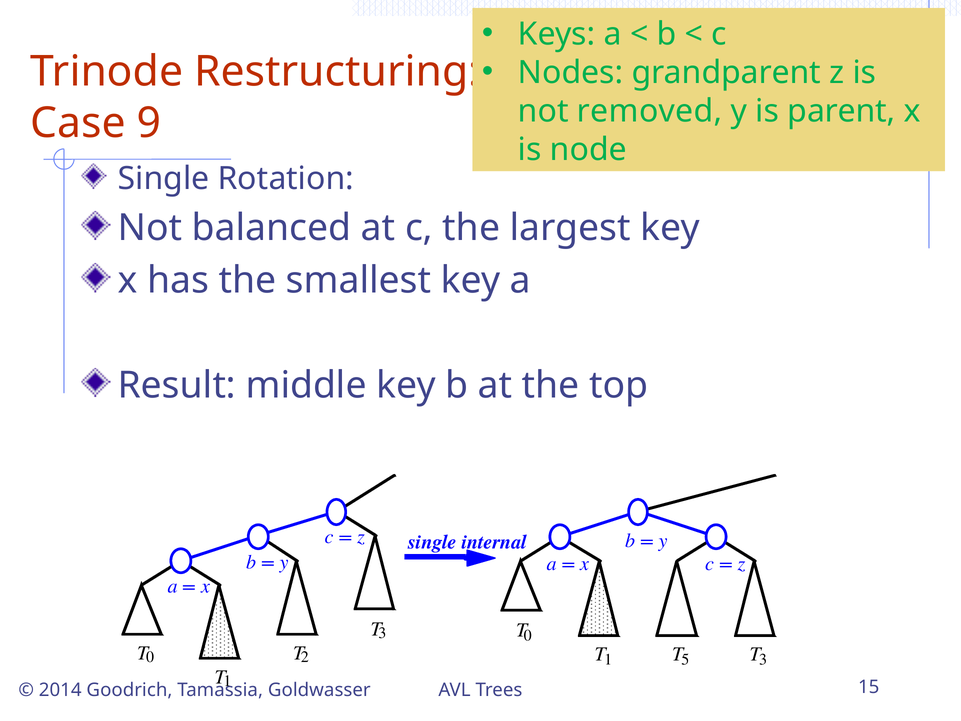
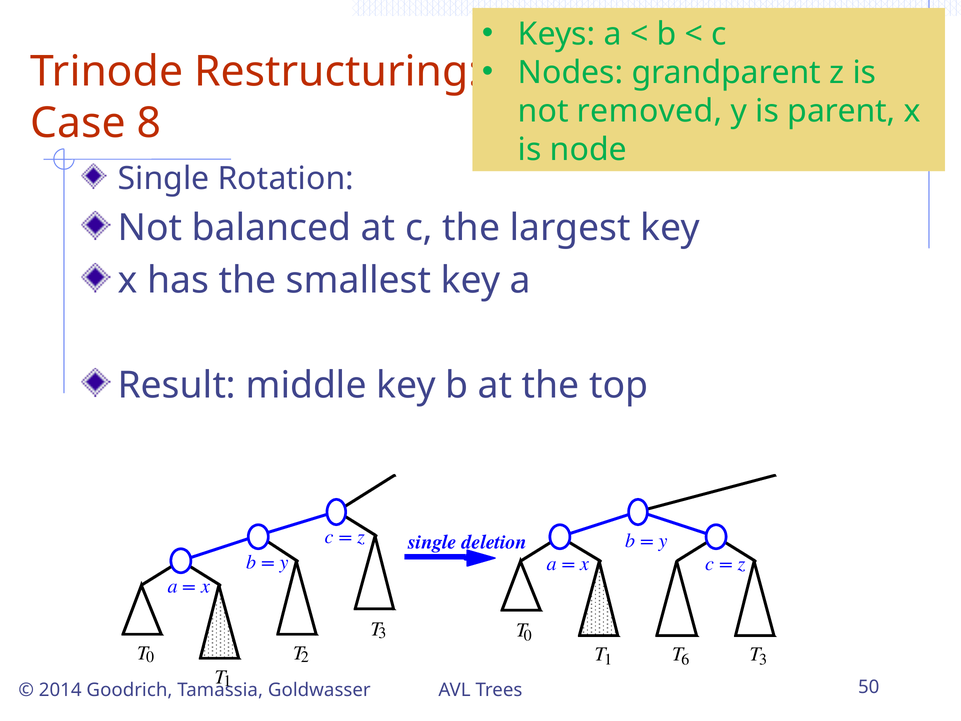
9: 9 -> 8 (149, 123)
internal: internal -> deletion (494, 542)
5: 5 -> 6 (685, 659)
15: 15 -> 50 (869, 687)
